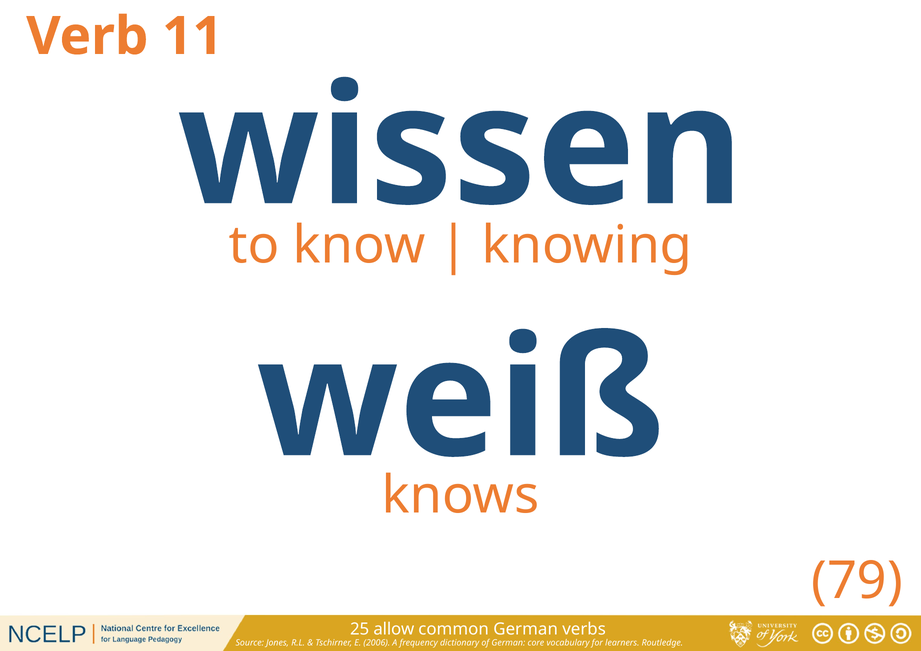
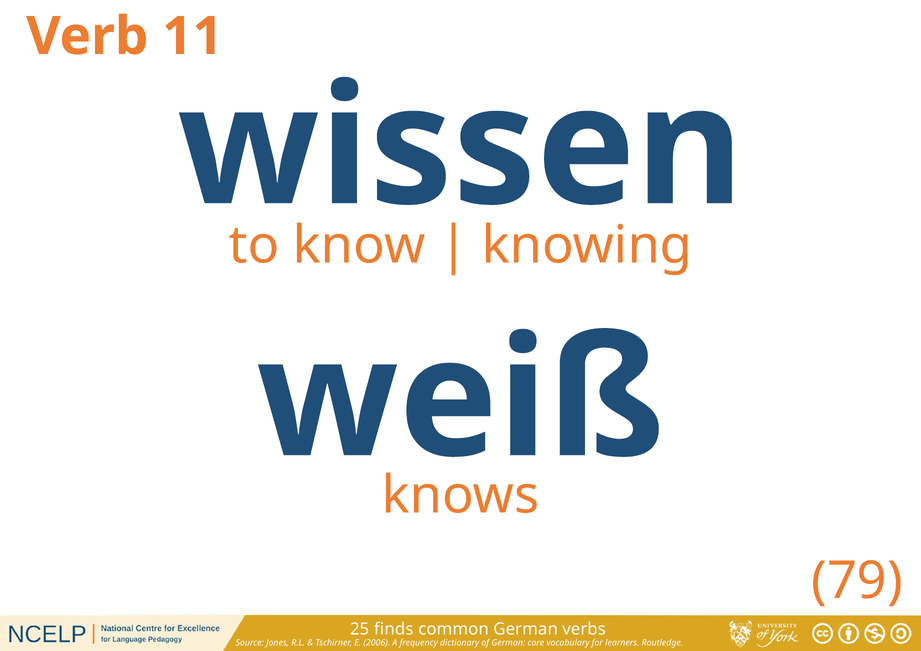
allow: allow -> finds (394, 629)
